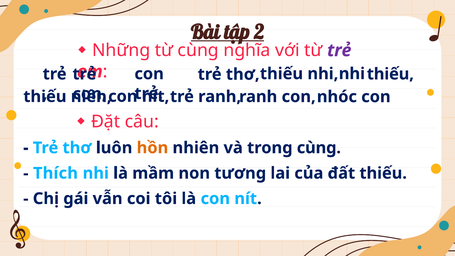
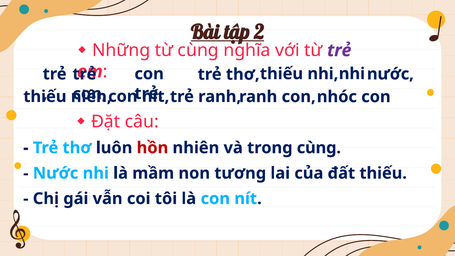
thiếu: thiếu -> nước (390, 74)
hồn colour: orange -> red (152, 148)
Thích: Thích -> Nước (56, 173)
